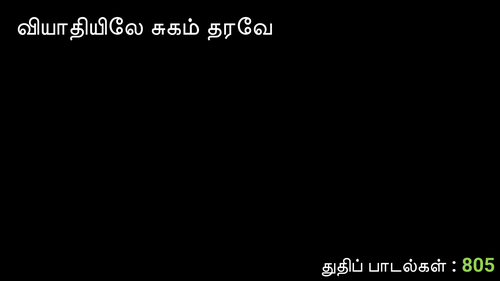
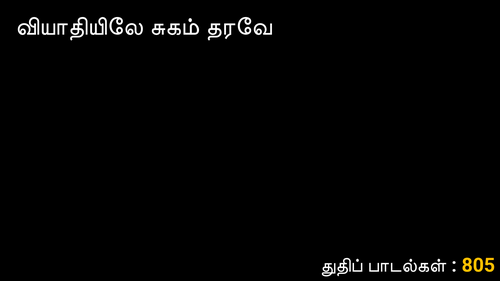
805 colour: light green -> yellow (478, 266)
